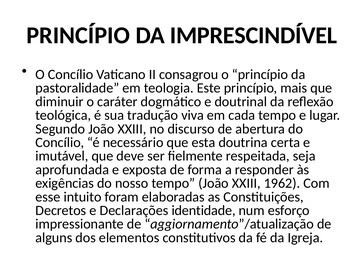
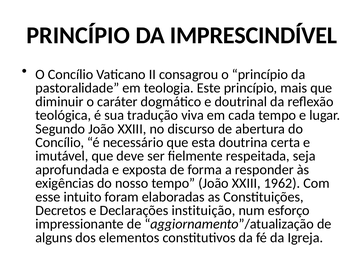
identidade: identidade -> instituição (203, 210)
